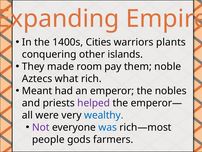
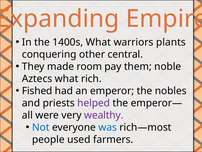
1400s Cities: Cities -> What (98, 42)
islands: islands -> central (125, 54)
Meant: Meant -> Fished (37, 91)
wealthy colour: blue -> purple (104, 115)
Not colour: purple -> blue (41, 127)
gods: gods -> used (79, 139)
